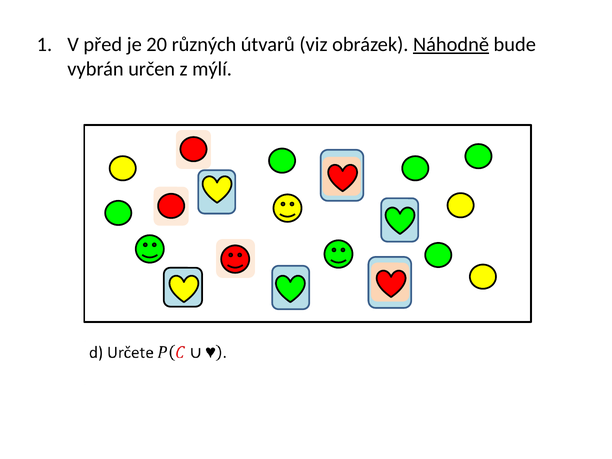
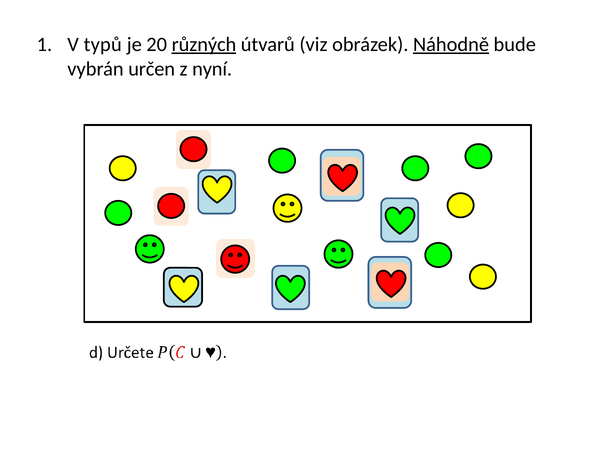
před: před -> typů (103, 44)
různých underline: none -> present (204, 44)
mýlí: mýlí -> nyní (212, 69)
